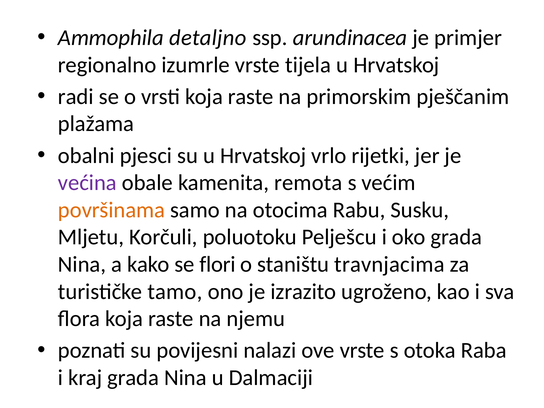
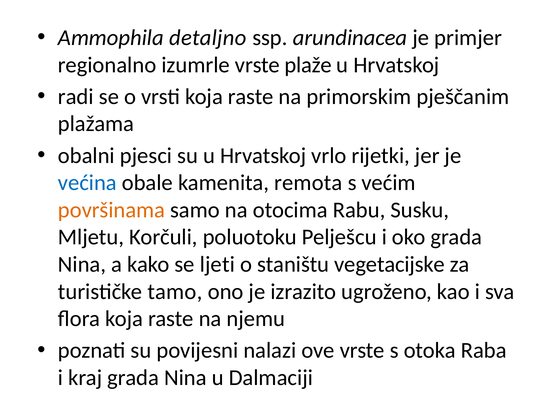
tijela: tijela -> plaže (308, 65)
većina colour: purple -> blue (87, 183)
flori: flori -> ljeti (217, 264)
travnjacima: travnjacima -> vegetacijske (390, 264)
